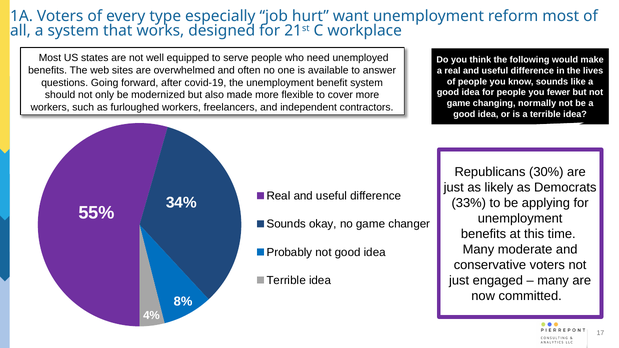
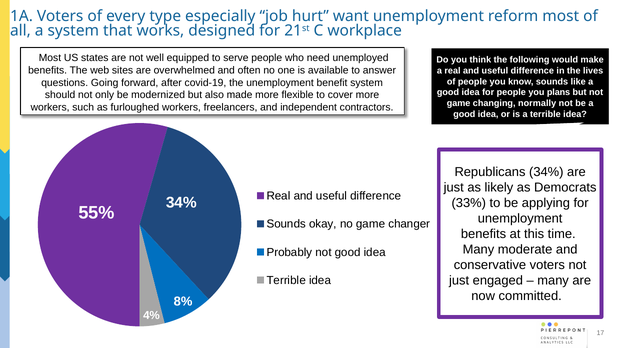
fewer: fewer -> plans (559, 92)
Republicans 30%: 30% -> 34% (546, 172)
